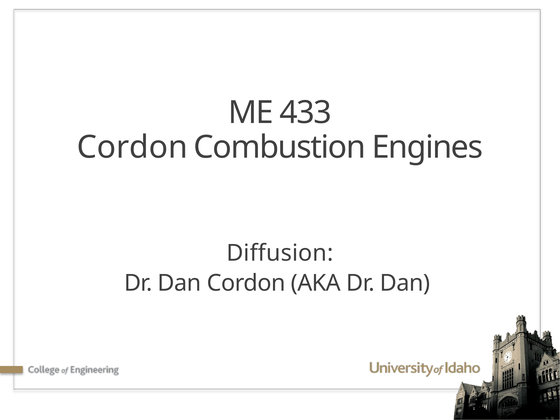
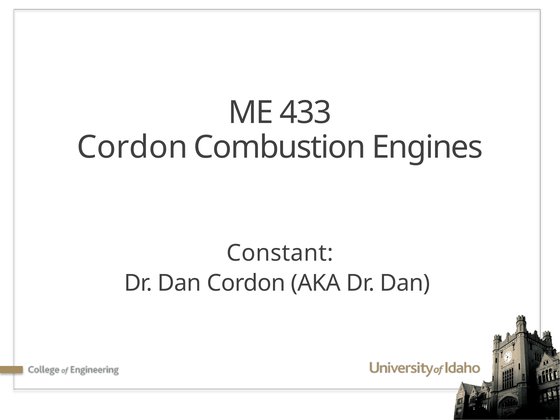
Diffusion: Diffusion -> Constant (280, 253)
